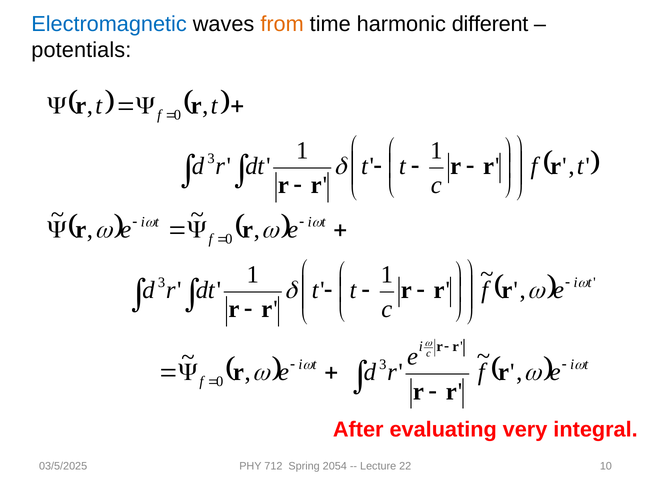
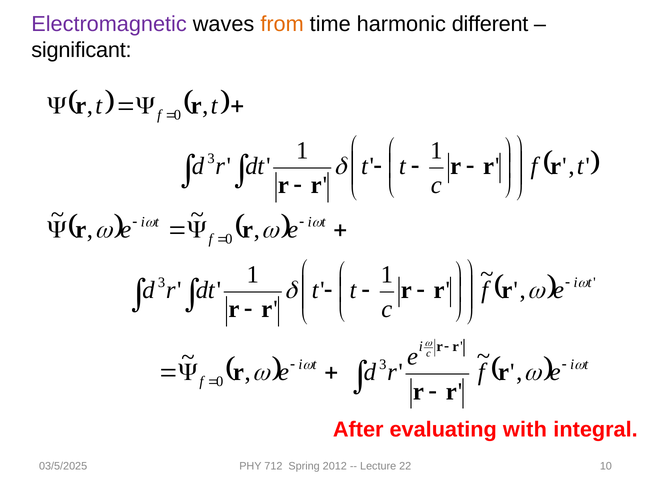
Electromagnetic colour: blue -> purple (109, 24)
potentials: potentials -> significant (81, 50)
very: very -> with (525, 430)
2054: 2054 -> 2012 (335, 466)
